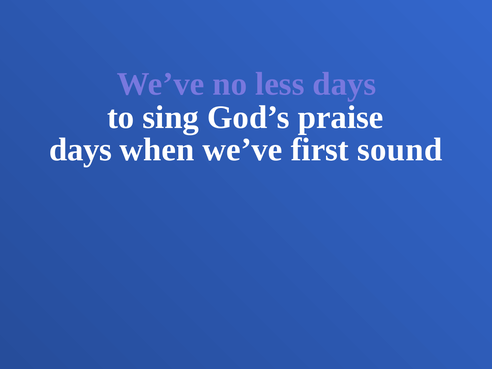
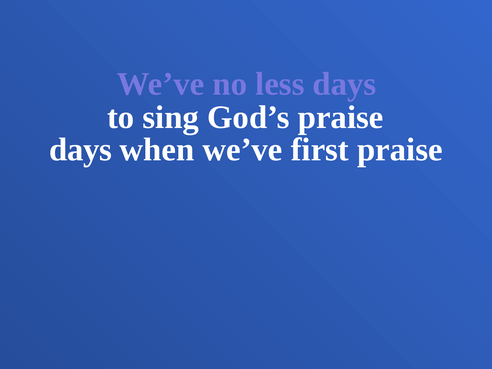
first sound: sound -> praise (400, 150)
